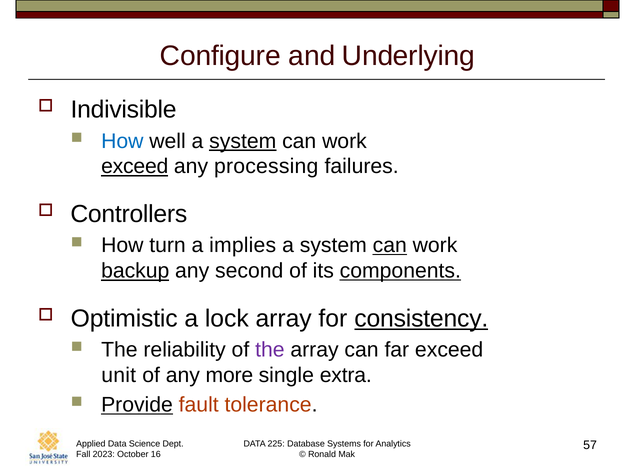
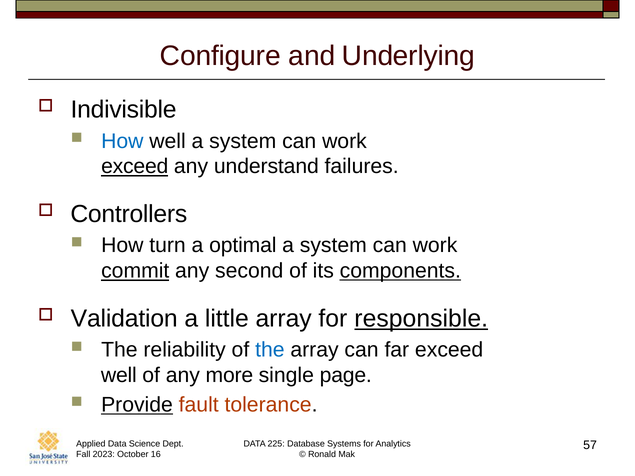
system underline: present -> none (243, 141)
processing: processing -> understand (266, 167)
implies: implies -> optimal (243, 246)
can underline: present -> none (390, 246)
backup: backup -> commit (135, 271)
Optimistic: Optimistic -> Validation (124, 319)
lock: lock -> little (227, 319)
consistency: consistency -> responsible (421, 319)
the colour: purple -> blue (270, 350)
unit: unit -> well (119, 375)
extra: extra -> page (346, 375)
